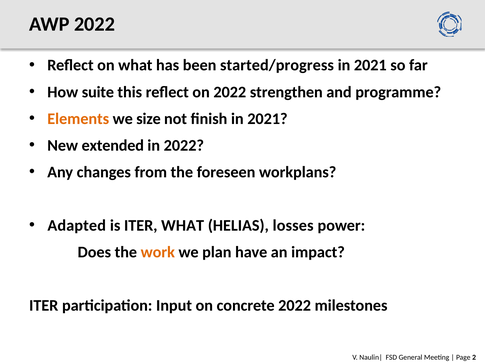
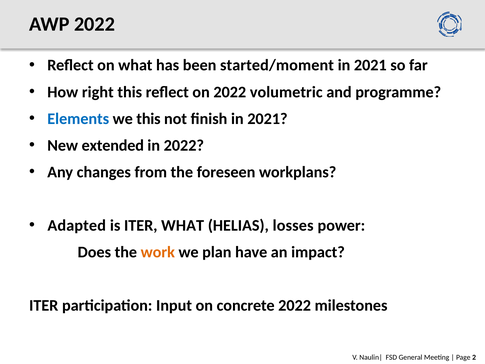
started/progress: started/progress -> started/moment (277, 65)
suite: suite -> right (98, 92)
strengthen: strengthen -> volumetric (286, 92)
Elements colour: orange -> blue (78, 119)
we size: size -> this (148, 119)
